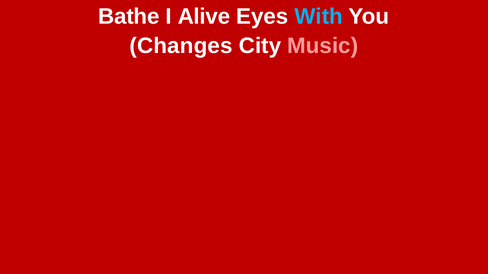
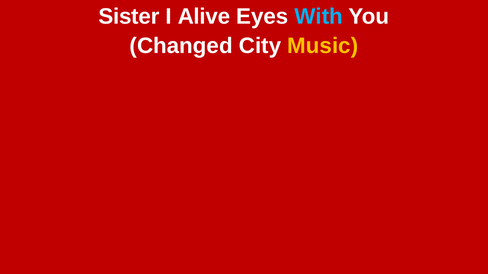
Bathe: Bathe -> Sister (129, 17)
Changes: Changes -> Changed (181, 46)
Music colour: pink -> yellow (323, 46)
